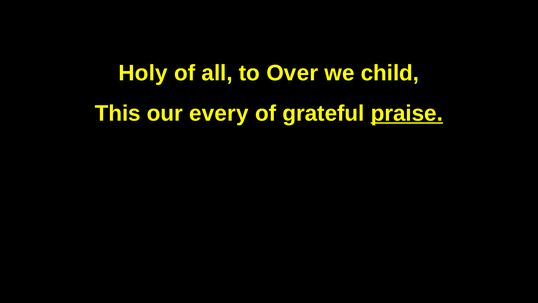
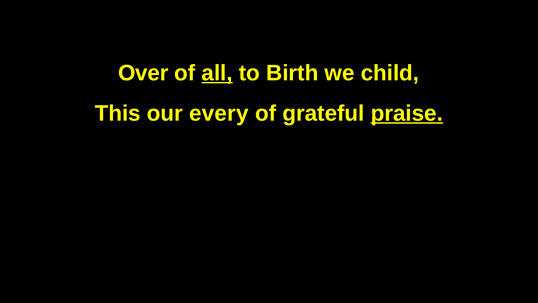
Holy: Holy -> Over (143, 73)
all underline: none -> present (217, 73)
Over: Over -> Birth (292, 73)
